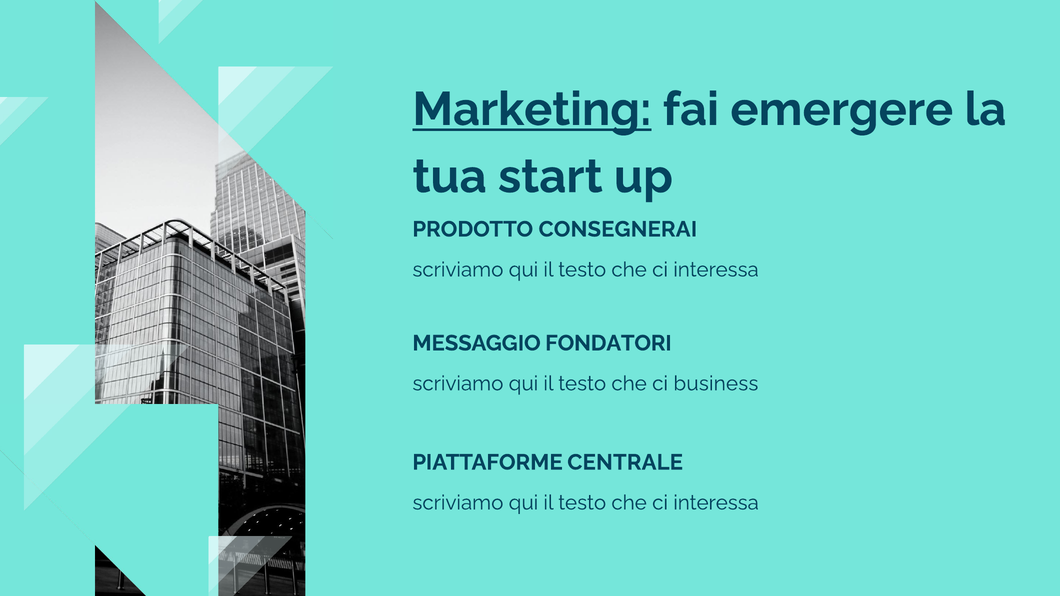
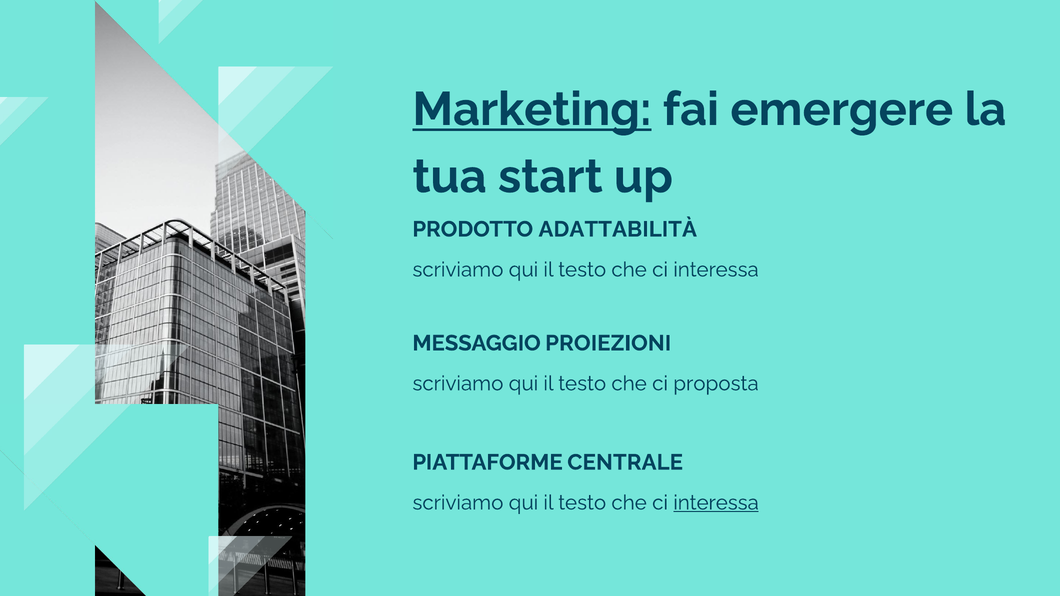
CONSEGNERAI: CONSEGNERAI -> ADATTABILITÀ (618, 229)
FONDATORI: FONDATORI -> PROIEZIONI (608, 343)
business: business -> proposta (716, 384)
interessa underline: none -> present (716, 503)
